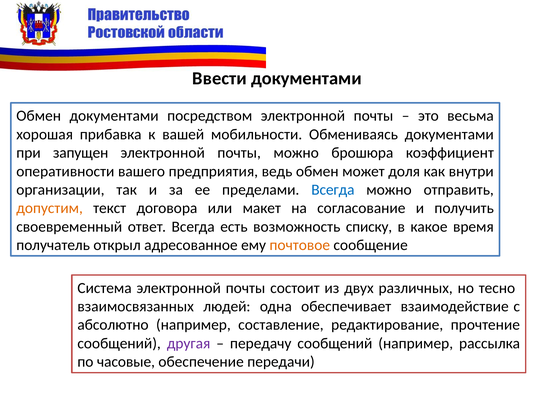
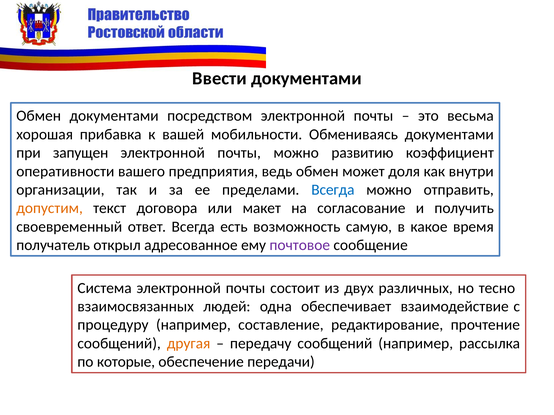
брошюра: брошюра -> развитию (362, 153)
списку: списку -> самую (369, 227)
почтовое colour: orange -> purple (300, 245)
абсолютно: абсолютно -> процедуру (113, 325)
другая colour: purple -> orange (189, 344)
часовые: часовые -> которые (126, 362)
